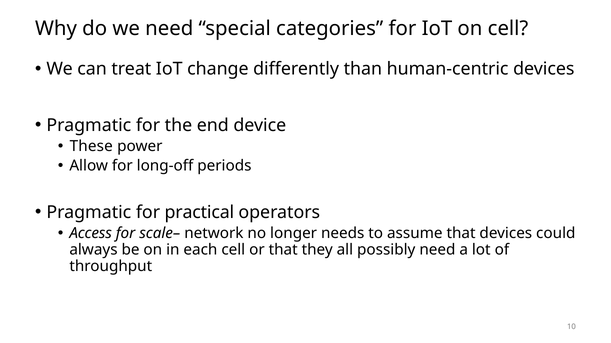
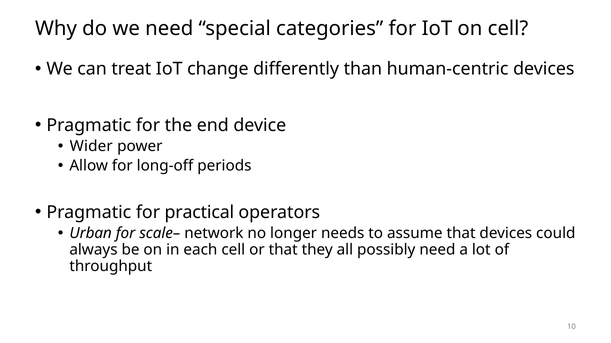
These: These -> Wider (91, 146)
Access: Access -> Urban (91, 234)
